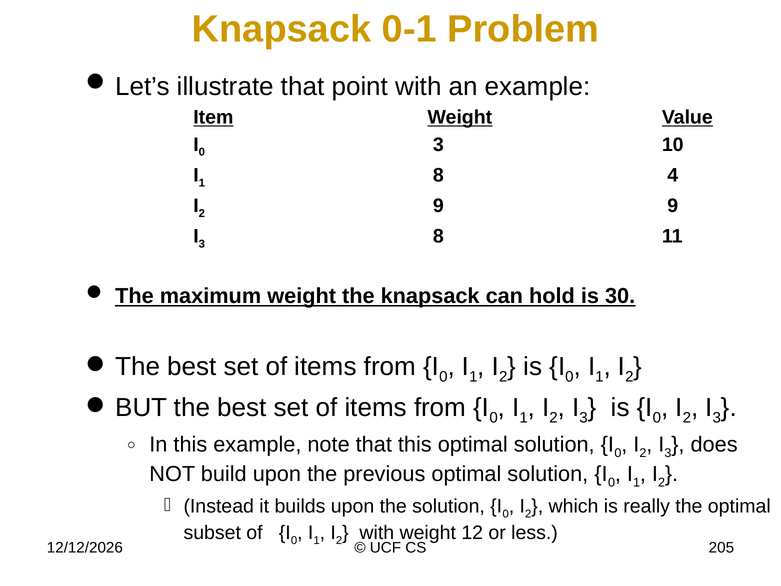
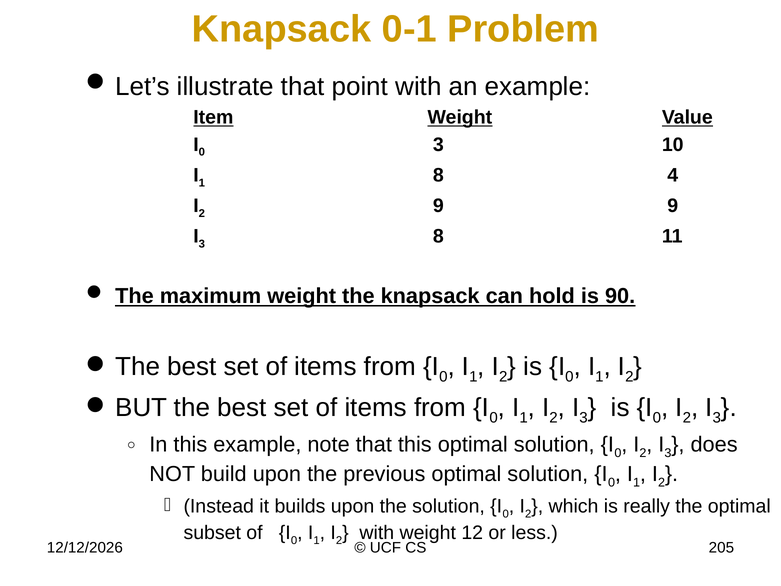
30: 30 -> 90 (620, 296)
